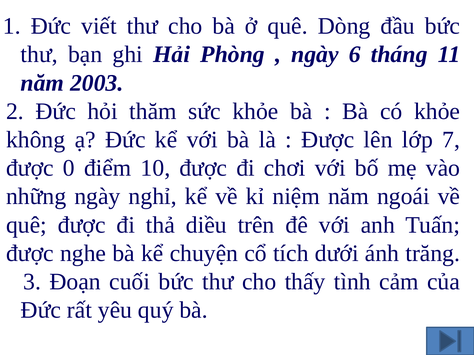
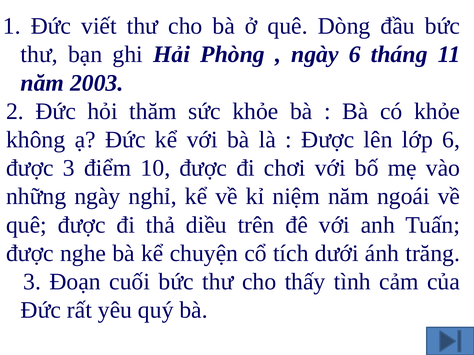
lớp 7: 7 -> 6 (451, 140)
được 0: 0 -> 3 (69, 168)
